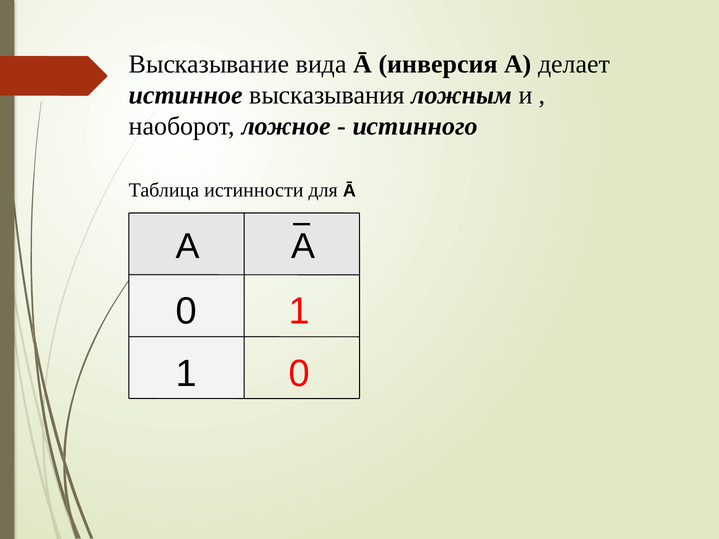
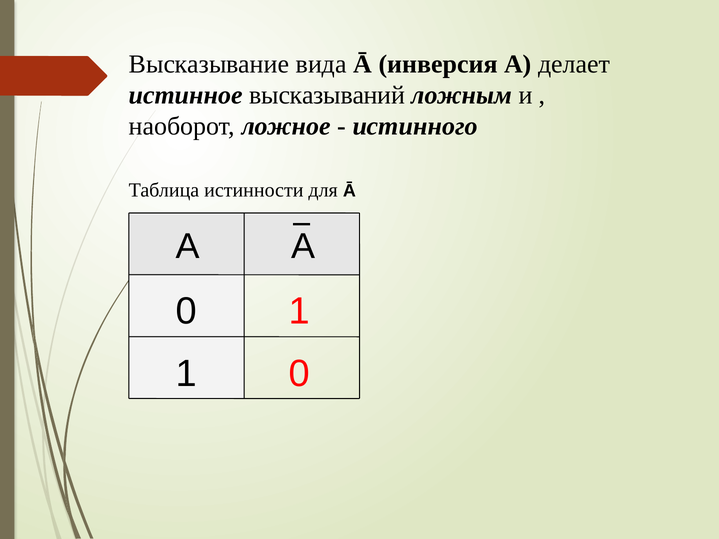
высказывания: высказывания -> высказываний (327, 95)
